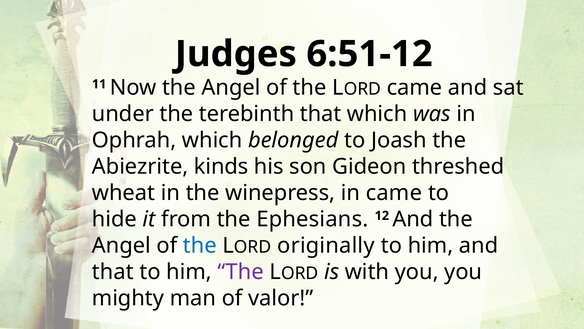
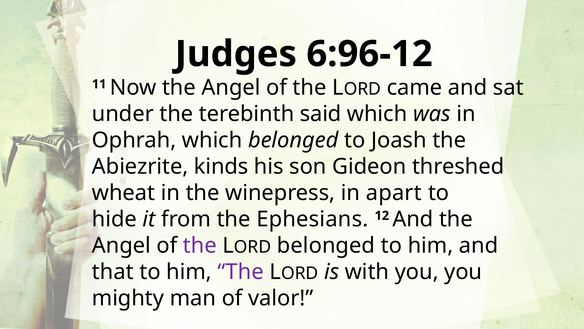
6:51-12: 6:51-12 -> 6:96-12 (370, 54)
terebinth that: that -> said (321, 114)
in came: came -> apart (394, 193)
the colour: blue -> purple (200, 245)
originally: originally -> belonged (326, 245)
